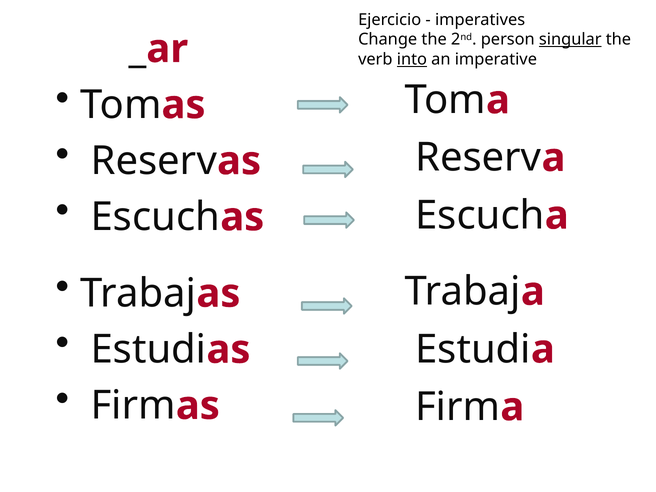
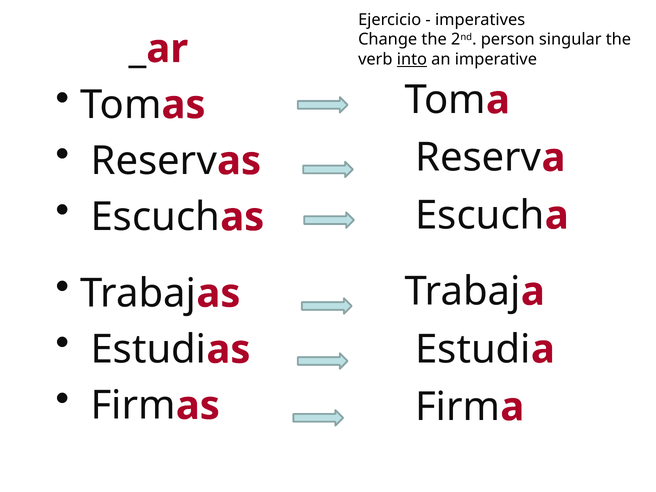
singular underline: present -> none (570, 40)
